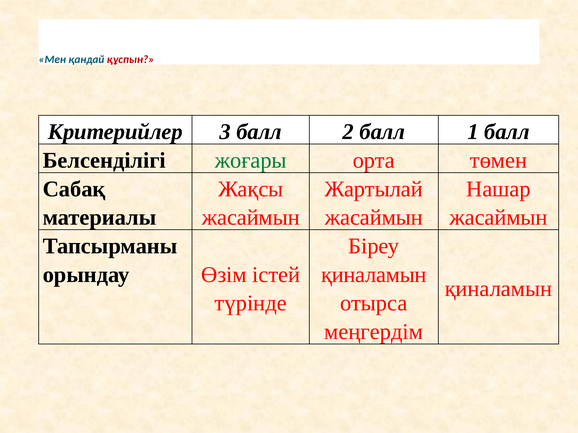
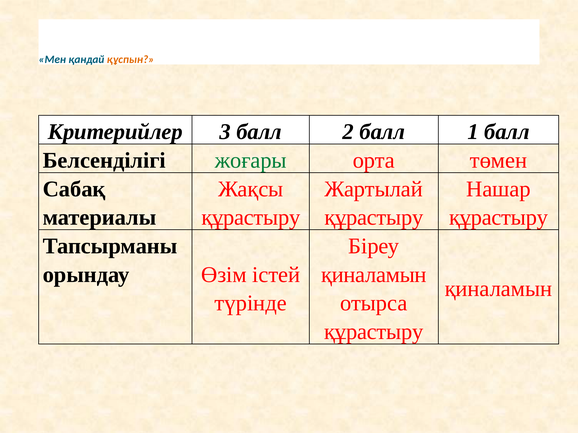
құспын colour: red -> orange (131, 60)
жасаймын: жасаймын -> құрастыру (251, 218)
жасаймын: жасаймын -> құрастыру (374, 218)
жасаймын: жасаймын -> құрастыру (499, 218)
меңгердім: меңгердім -> құрастыру (374, 332)
